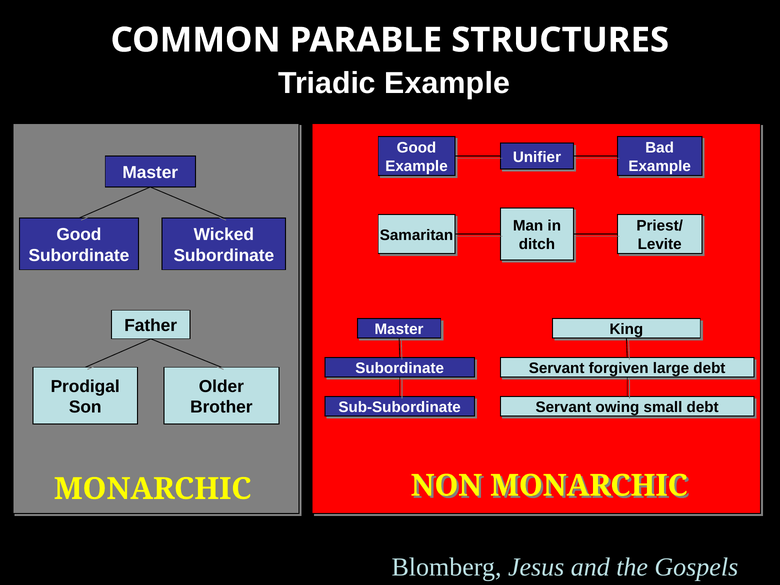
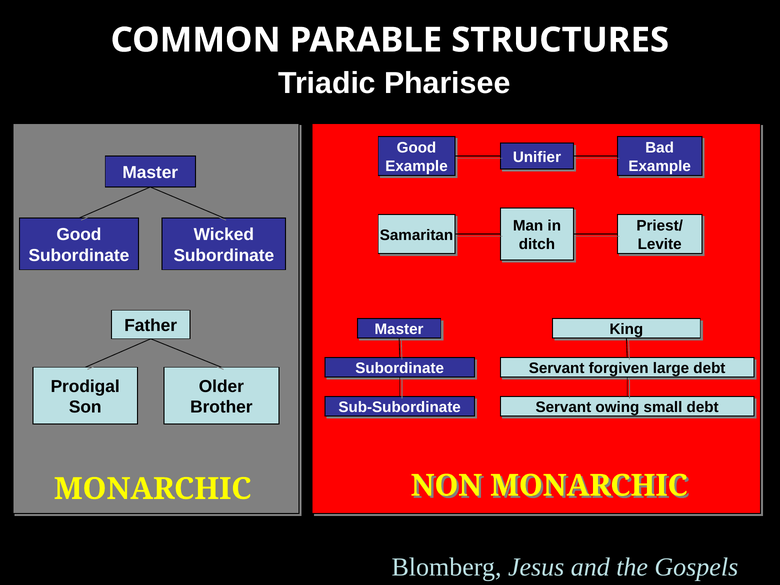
Triadic Example: Example -> Pharisee (447, 83)
